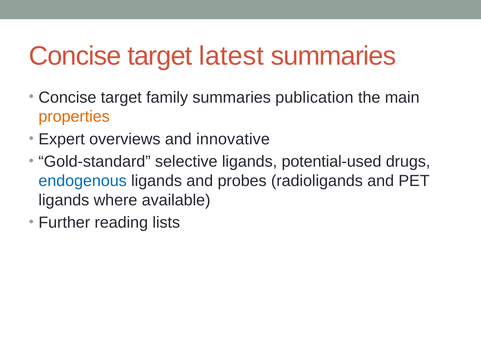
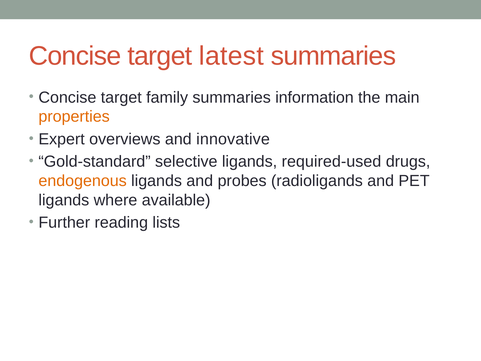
publication: publication -> information (314, 97)
potential-used: potential-used -> required-used (331, 161)
endogenous colour: blue -> orange (83, 181)
